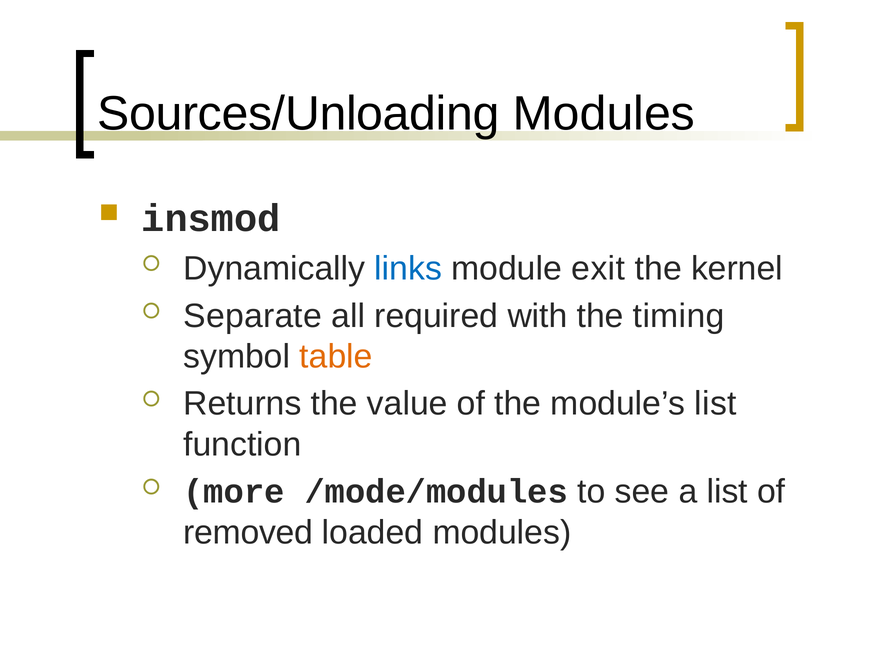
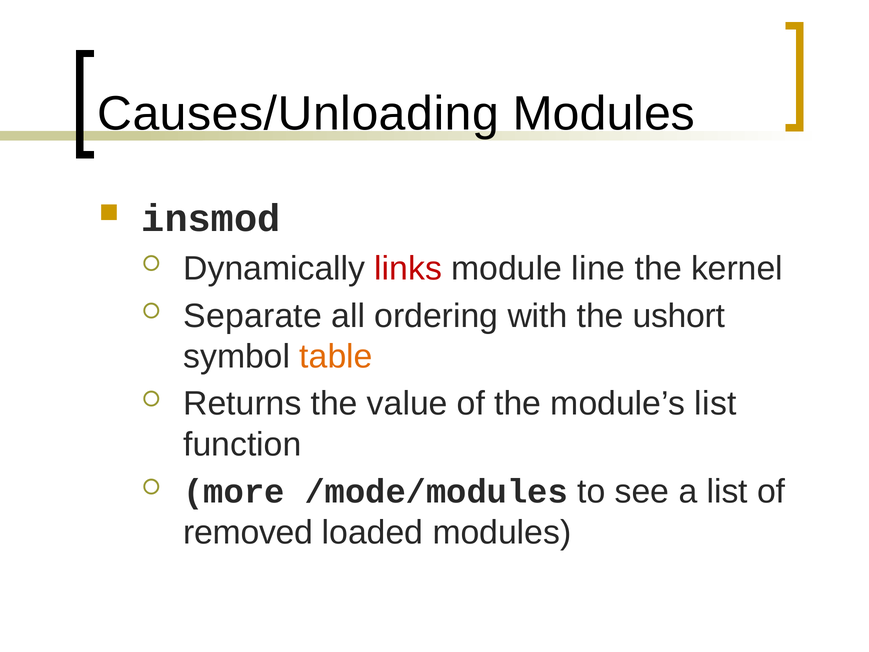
Sources/Unloading: Sources/Unloading -> Causes/Unloading (298, 114)
links colour: blue -> red (408, 268)
exit: exit -> line (598, 268)
required: required -> ordering (436, 316)
timing: timing -> ushort (679, 316)
